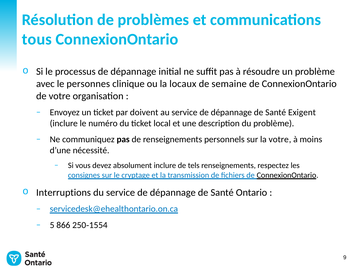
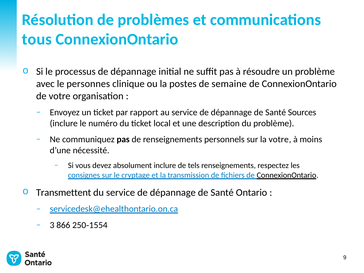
locaux: locaux -> postes (183, 84)
doivent: doivent -> rapport (144, 112)
Exigent: Exigent -> Sources (302, 112)
Interruptions: Interruptions -> Transmettent (64, 192)
5: 5 -> 3 (52, 225)
